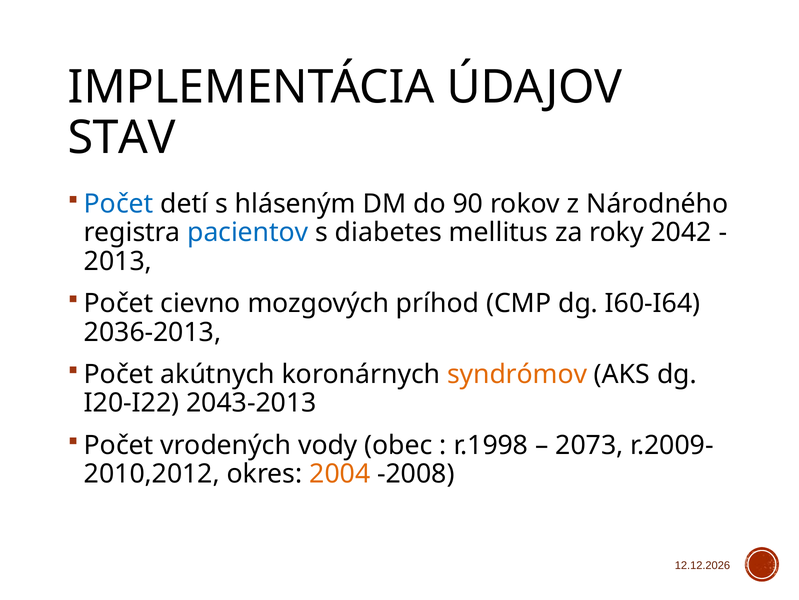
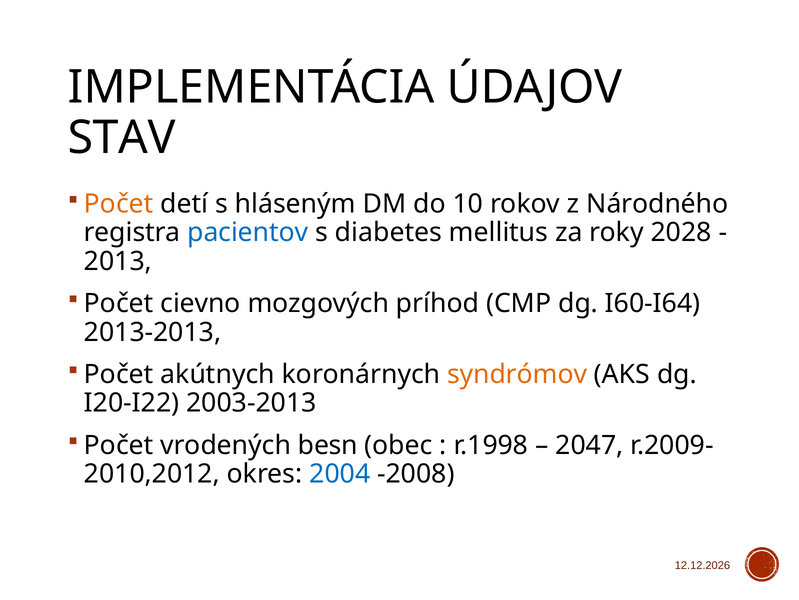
Počet colour: blue -> orange (119, 204)
90: 90 -> 10 (468, 204)
2042: 2042 -> 2028 (681, 232)
2036-2013: 2036-2013 -> 2013-2013 (153, 332)
2043-2013: 2043-2013 -> 2003-2013 (251, 403)
vody: vody -> besn (328, 445)
2073: 2073 -> 2047 (589, 445)
2004 colour: orange -> blue (340, 473)
